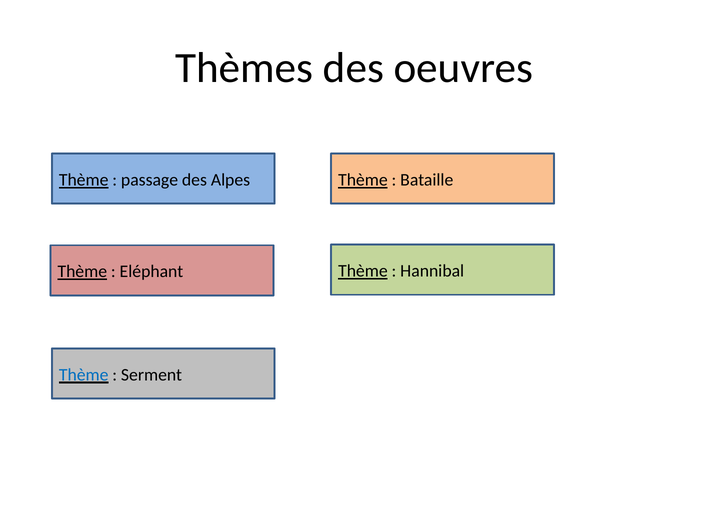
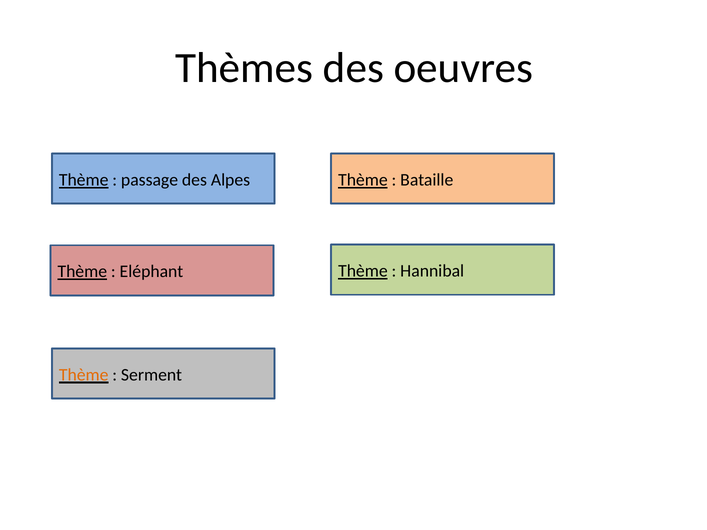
Thème colour: blue -> orange (84, 375)
